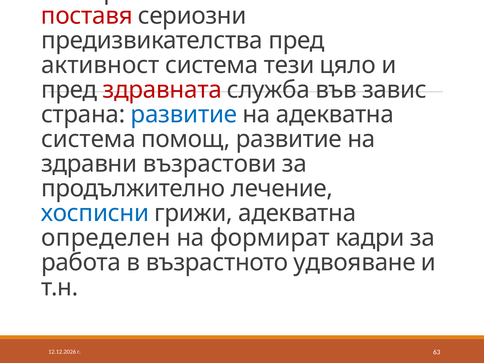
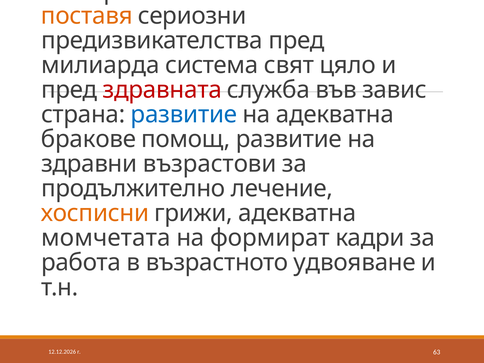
поставя colour: red -> orange (87, 16)
активност: активност -> милиарда (100, 65)
тези: тези -> свят (289, 65)
система: система -> бракове (89, 139)
хосписни colour: blue -> orange (95, 213)
определен: определен -> момчетата (106, 238)
